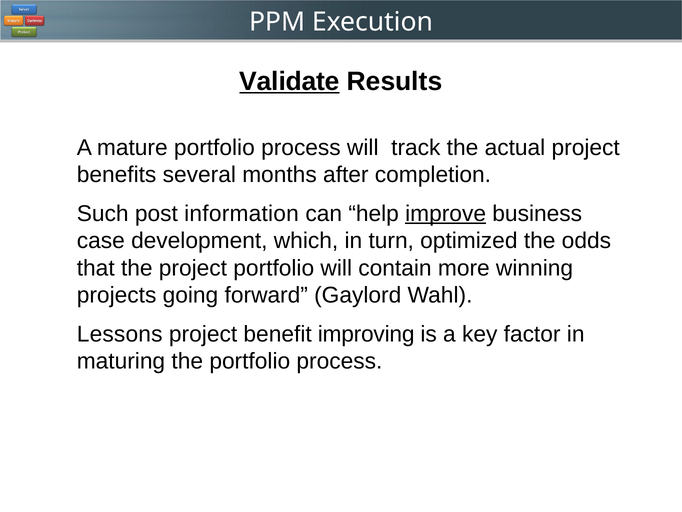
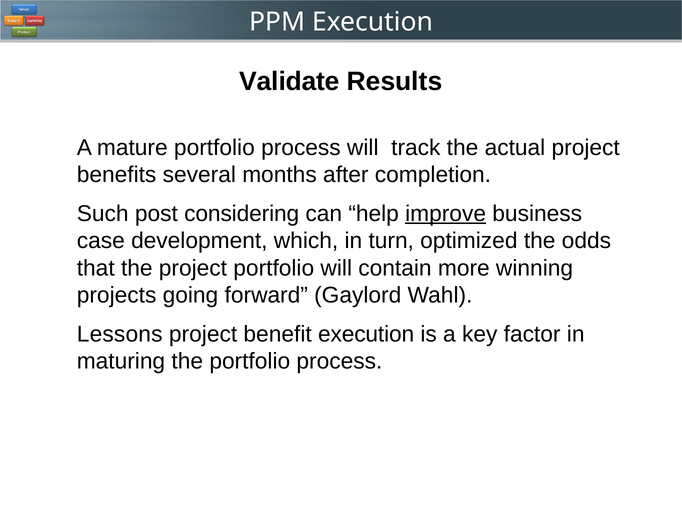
Validate underline: present -> none (290, 81)
information: information -> considering (242, 213)
benefit improving: improving -> execution (366, 334)
